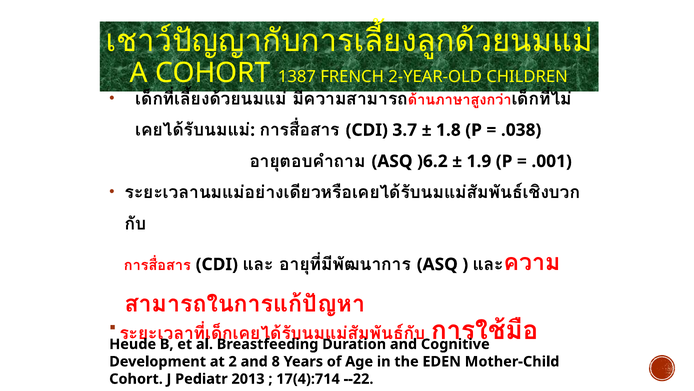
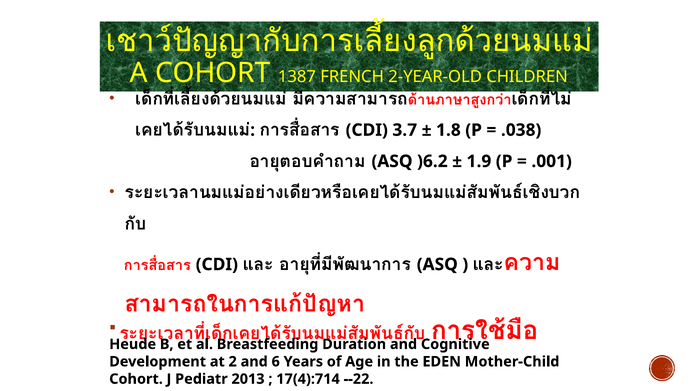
8: 8 -> 6 (276, 361)
